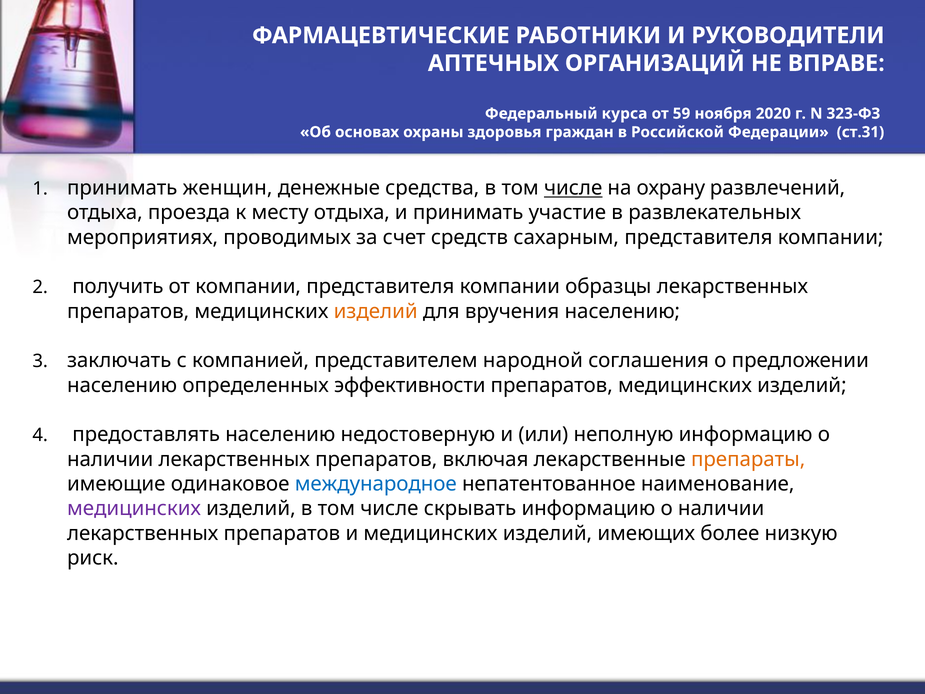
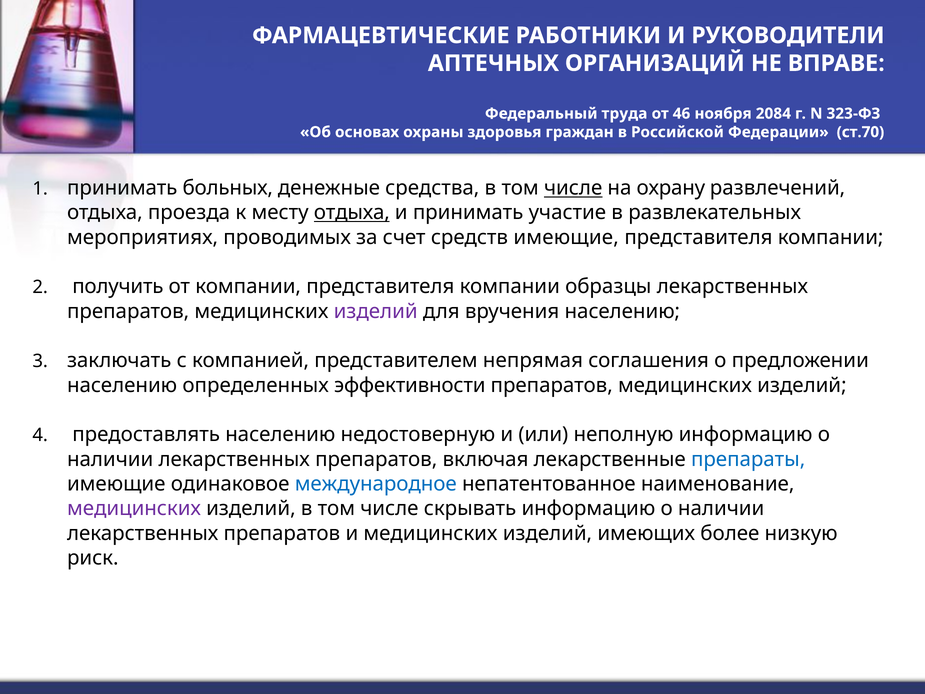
курса: курса -> труда (624, 114)
59: 59 -> 46 (682, 114)
2020: 2020 -> 2084 (773, 114)
ст.31: ст.31 -> ст.70 (860, 132)
женщин: женщин -> больных (228, 188)
отдыха underline: none -> present (352, 213)
средств сахарным: сахарным -> имеющие (566, 237)
изделий colour: orange -> purple (376, 311)
народной: народной -> непрямая (533, 361)
препараты colour: orange -> blue (748, 459)
